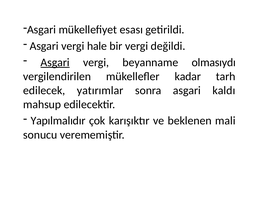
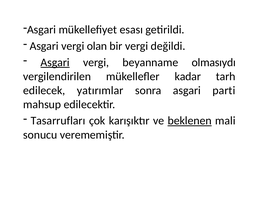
hale: hale -> olan (97, 46)
kaldı: kaldı -> parti (224, 90)
Yapılmalıdır: Yapılmalıdır -> Tasarrufları (58, 121)
beklenen underline: none -> present (190, 121)
